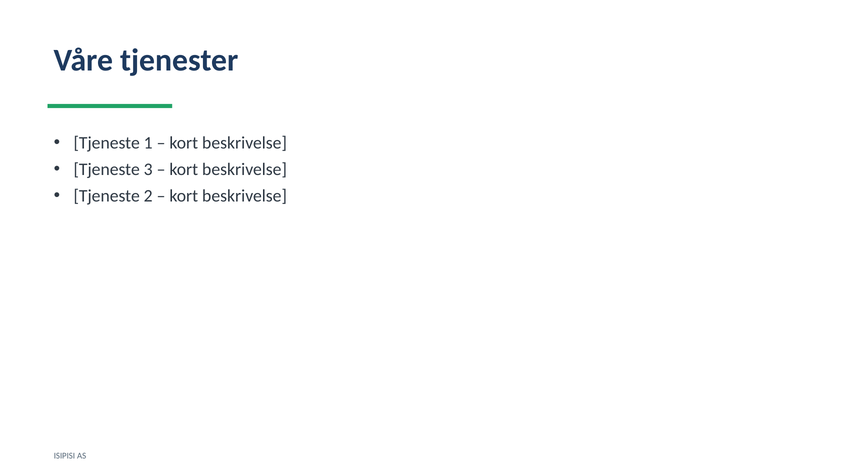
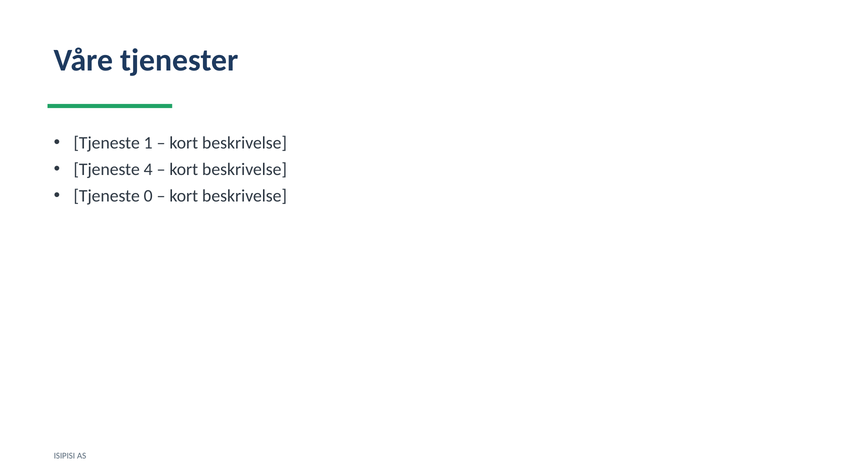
3: 3 -> 4 (148, 170)
2: 2 -> 0 (148, 196)
